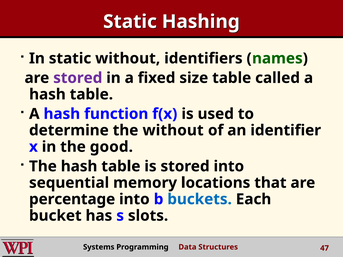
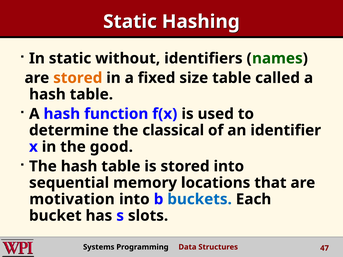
stored colour: purple -> orange (78, 78)
the without: without -> classical (173, 130)
percentage: percentage -> motivation (72, 199)
